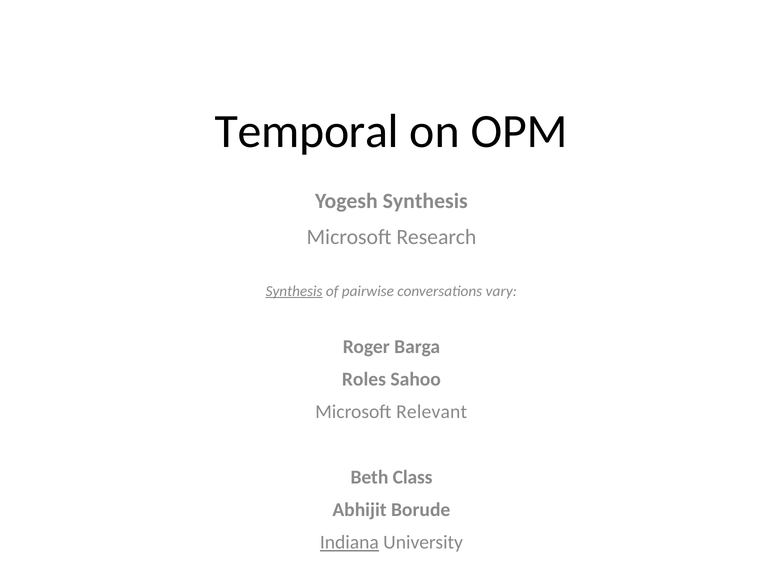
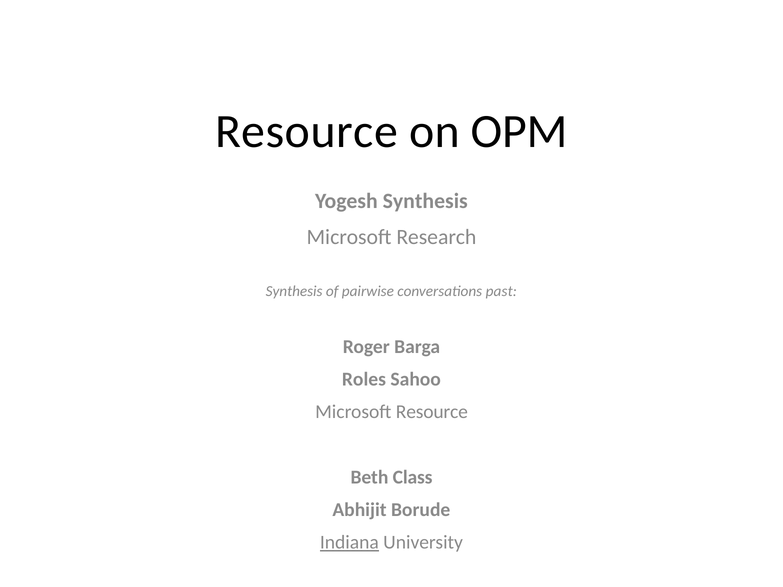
Temporal: Temporal -> Resource (306, 132)
Synthesis underline: present -> none (294, 291)
vary: vary -> past (501, 291)
Microsoft Relevant: Relevant -> Resource (432, 412)
